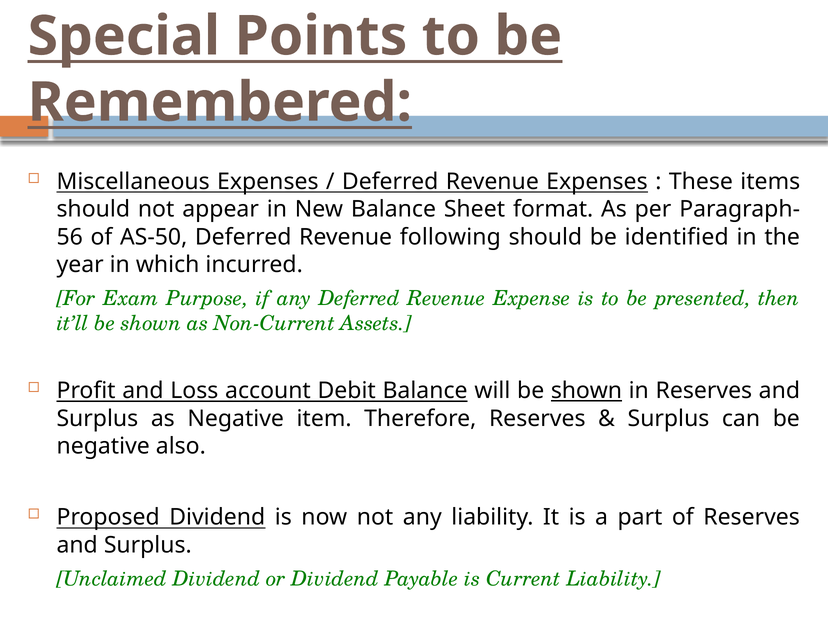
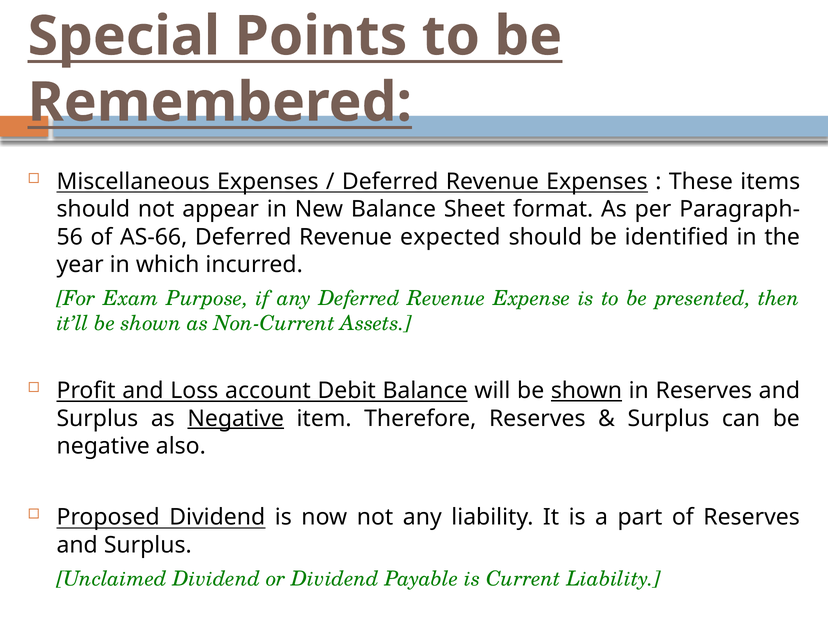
AS-50: AS-50 -> AS-66 (154, 237)
following: following -> expected (450, 237)
Negative underline: none -> present (236, 418)
